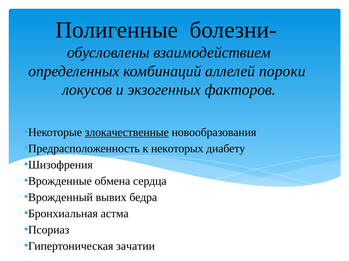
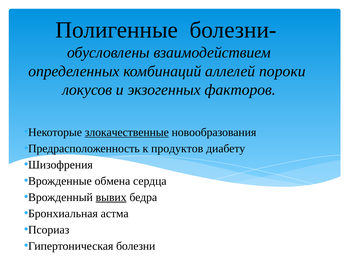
некоторых: некоторых -> продуктов (177, 149)
вывих underline: none -> present (111, 198)
зачатии: зачатии -> болезни (136, 247)
